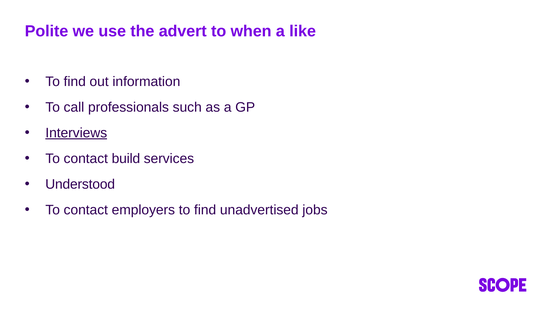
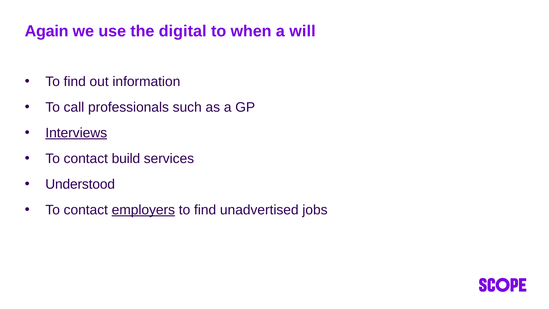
Polite: Polite -> Again (47, 31)
advert: advert -> digital (183, 31)
like: like -> will (302, 31)
employers underline: none -> present (143, 210)
